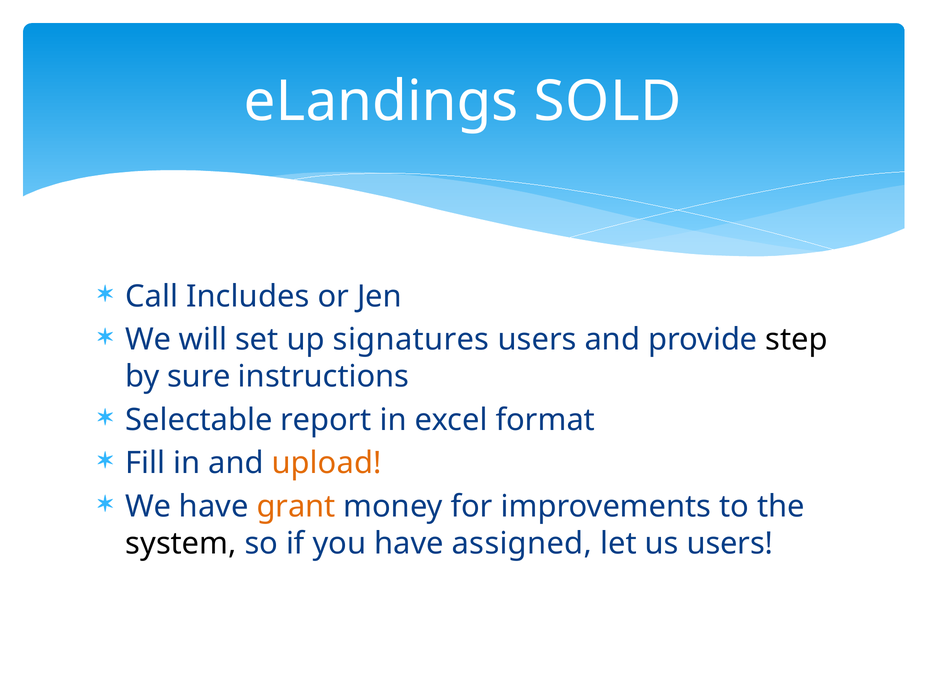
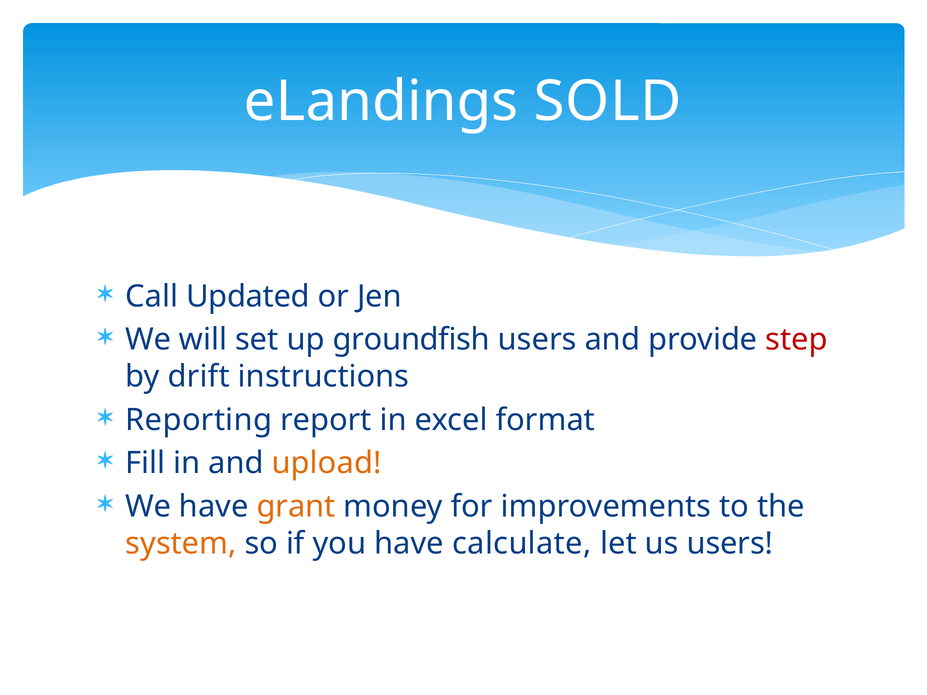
Includes: Includes -> Updated (248, 297)
signatures: signatures -> groundfish (411, 340)
step colour: black -> red (797, 340)
sure: sure -> drift (199, 377)
Selectable: Selectable -> Reporting (199, 420)
system colour: black -> orange (181, 544)
assigned: assigned -> calculate (522, 544)
